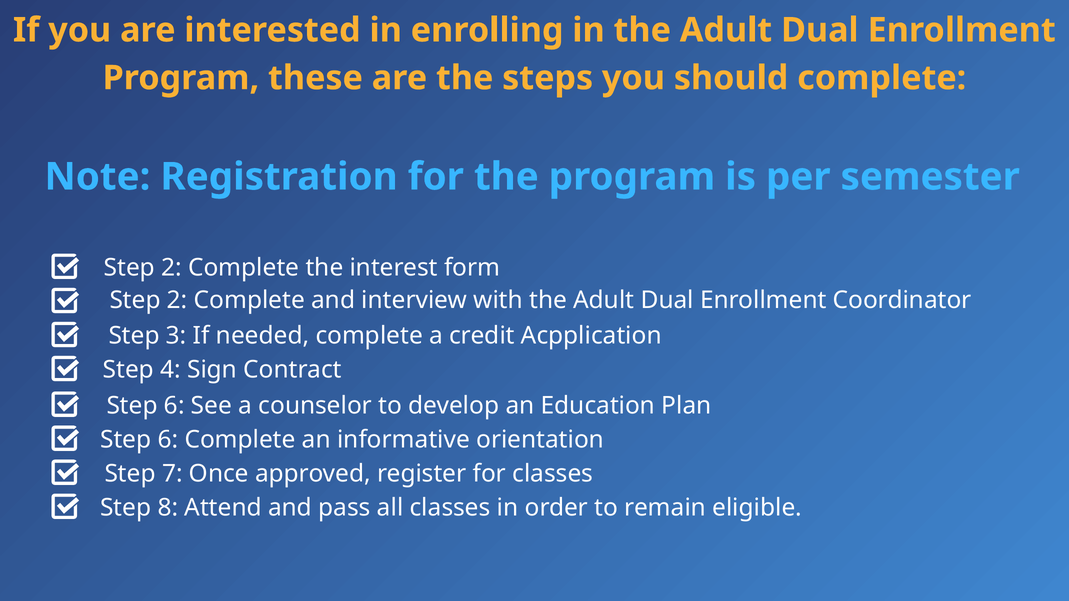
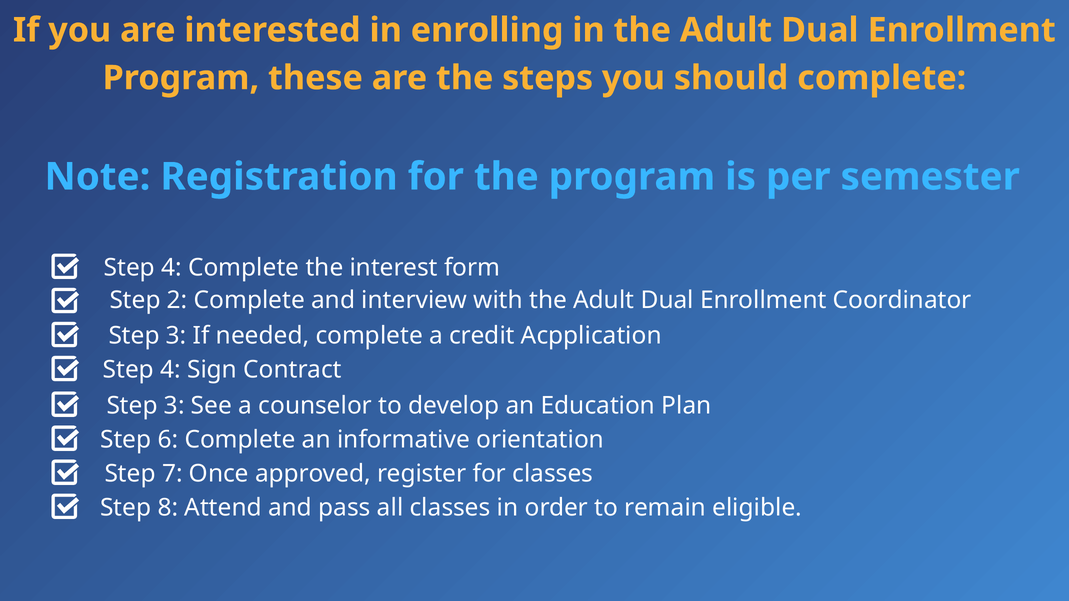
2: 2 -> 4 (172, 268)
6: 6 -> 3 (174, 406)
